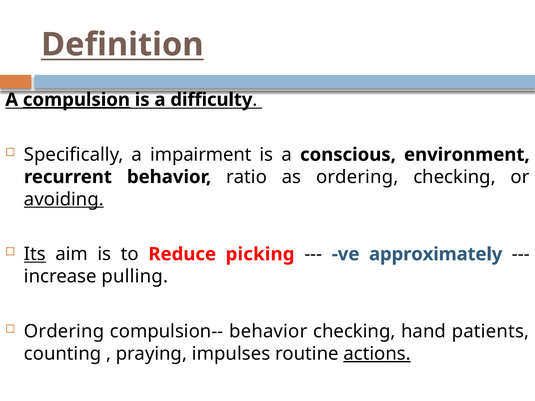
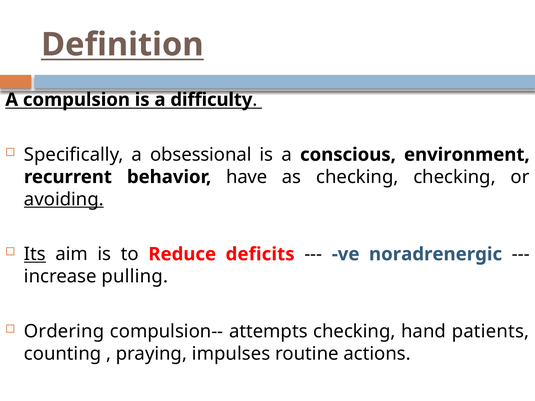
compulsion underline: present -> none (76, 100)
impairment: impairment -> obsessional (201, 155)
ratio: ratio -> have (247, 177)
as ordering: ordering -> checking (357, 177)
picking: picking -> deficits (260, 254)
approximately: approximately -> noradrenergic (436, 254)
behavior: behavior -> attempts (268, 332)
actions underline: present -> none (377, 354)
